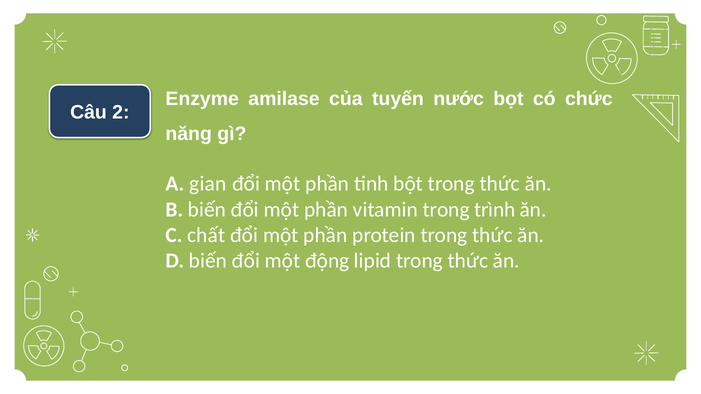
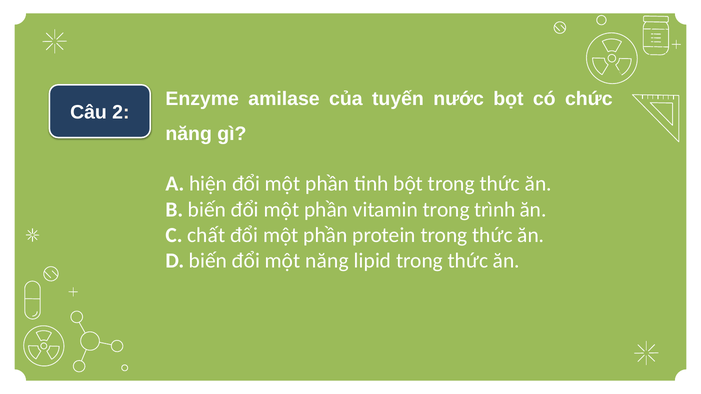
gian: gian -> hiện (208, 184)
một động: động -> năng (327, 261)
